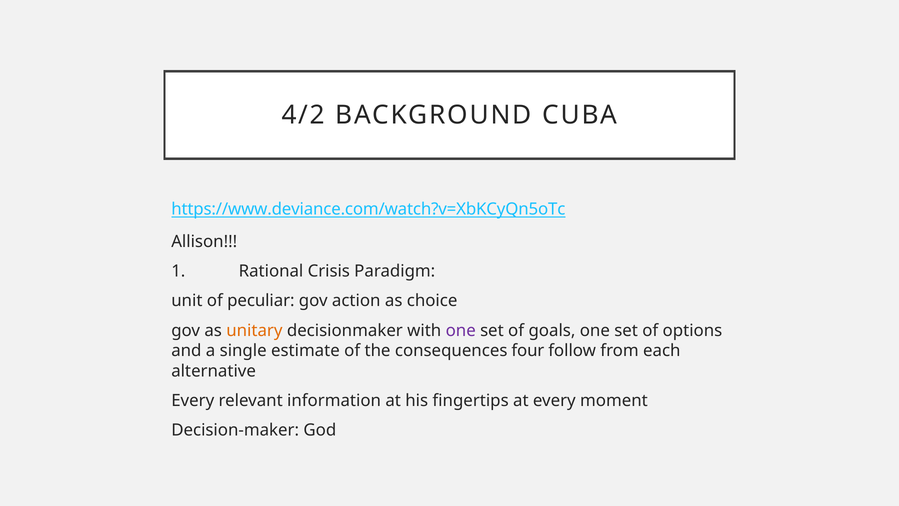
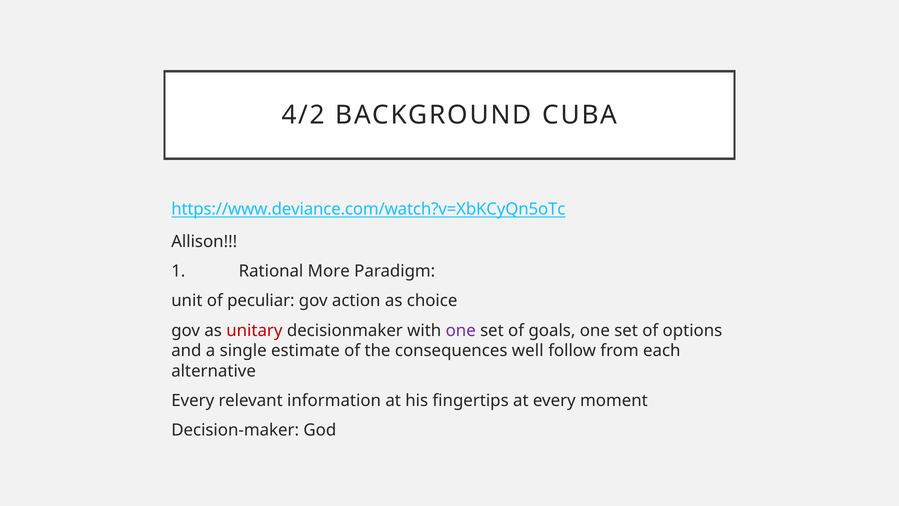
Crisis: Crisis -> More (329, 271)
unitary colour: orange -> red (254, 330)
four: four -> well (528, 351)
